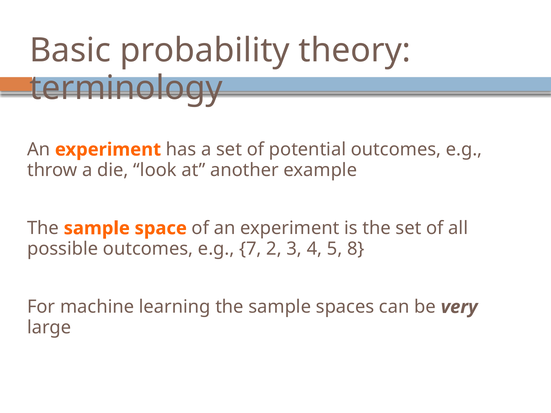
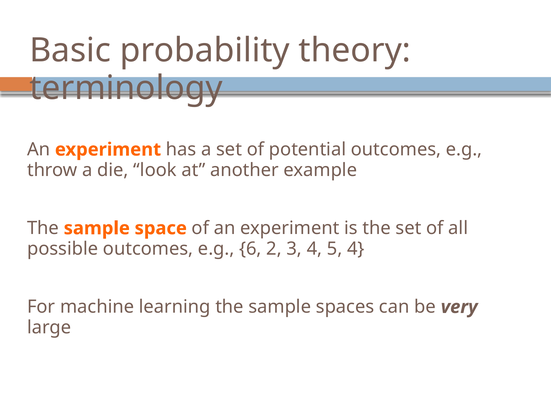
7: 7 -> 6 (250, 249)
5 8: 8 -> 4 (356, 249)
